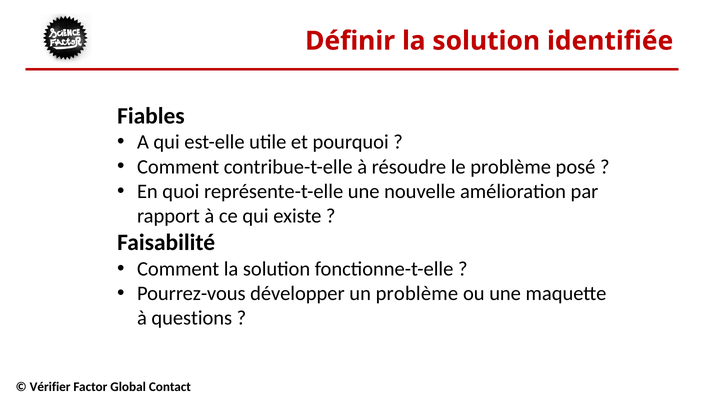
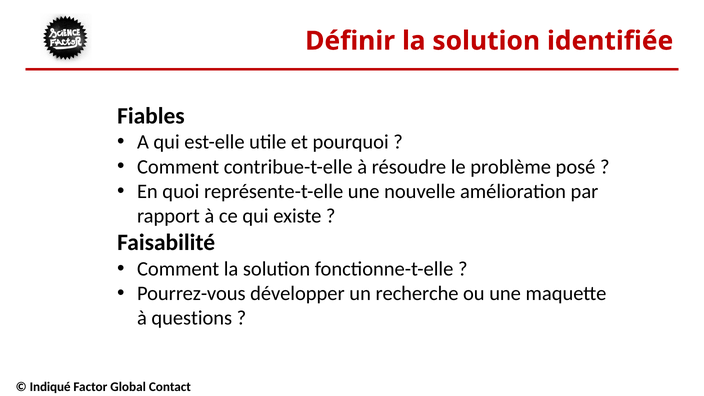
un problème: problème -> recherche (417, 294)
Vérifier: Vérifier -> Indiqué (50, 387)
